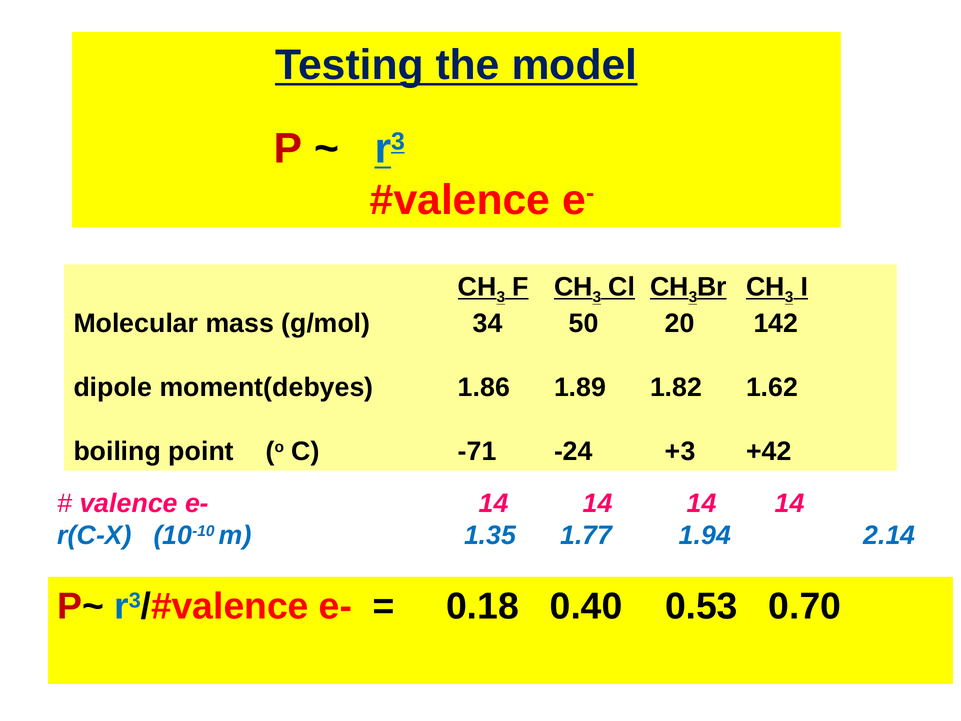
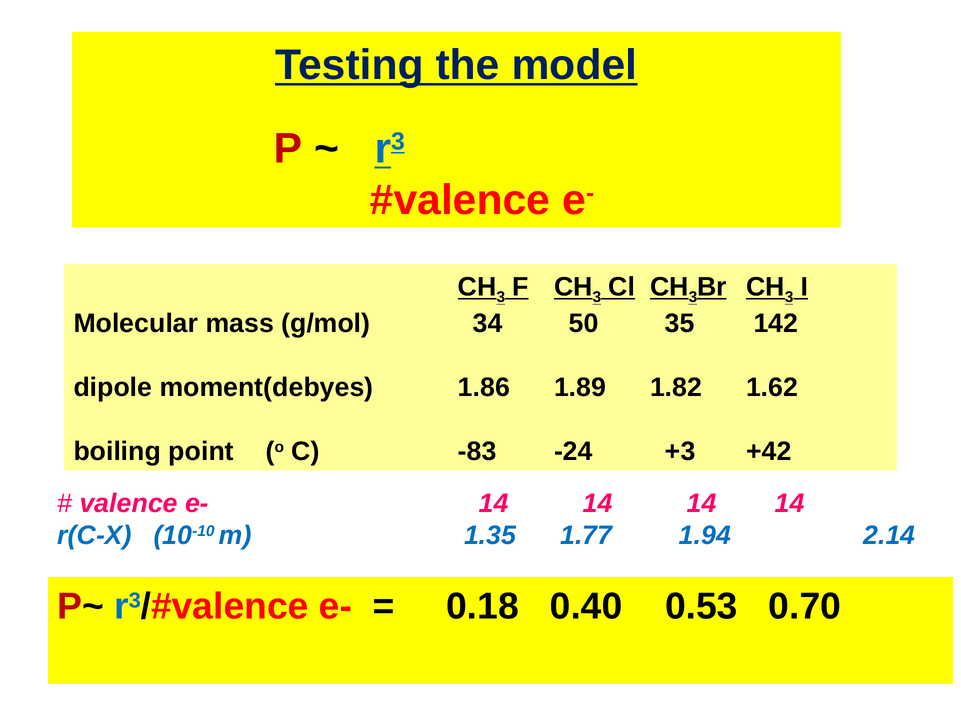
20: 20 -> 35 (680, 323)
-71: -71 -> -83 (477, 451)
